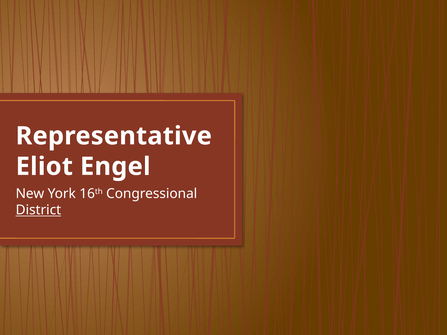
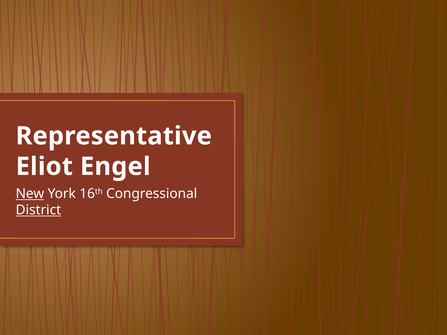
New underline: none -> present (30, 194)
